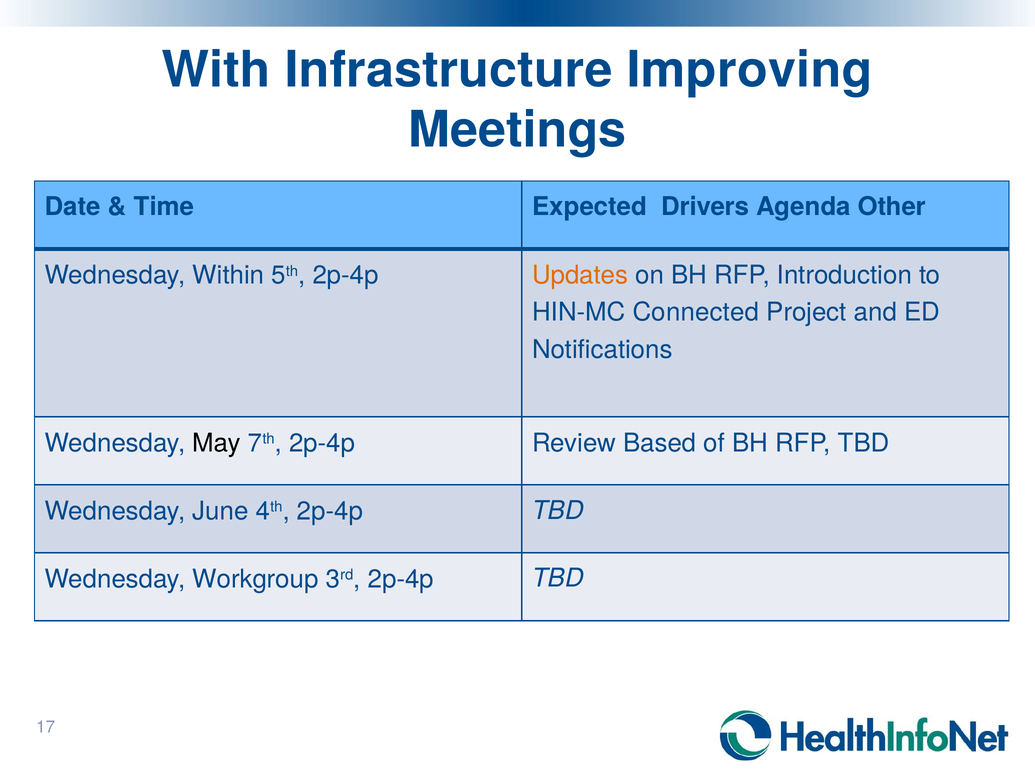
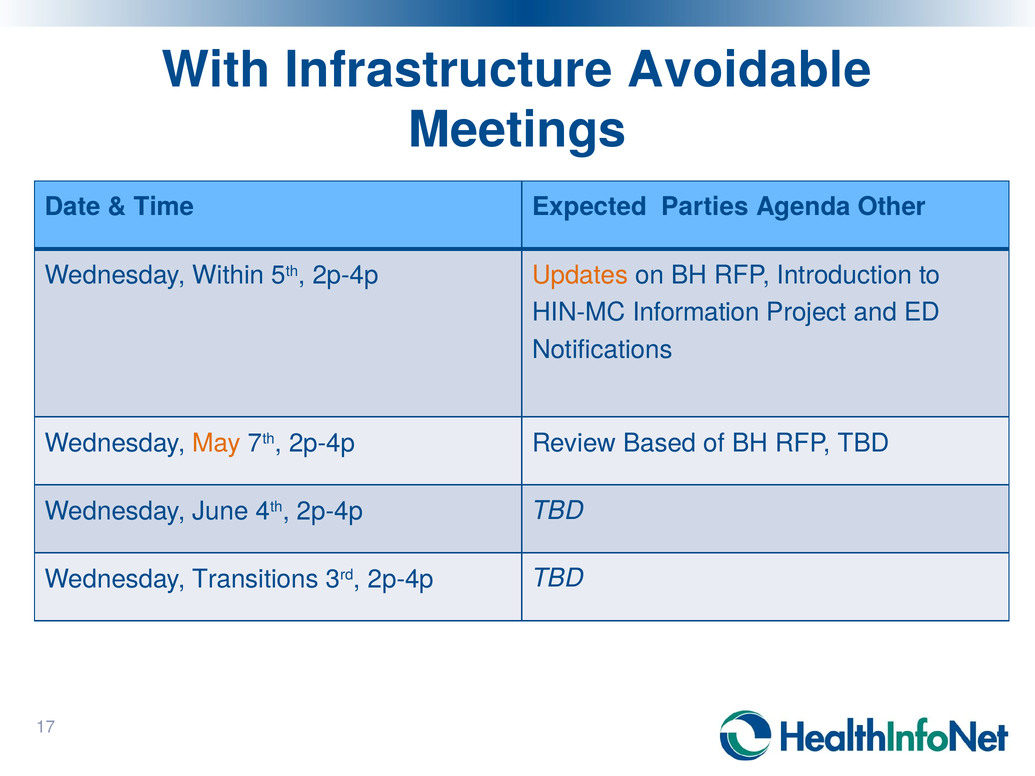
Improving: Improving -> Avoidable (750, 70)
Drivers: Drivers -> Parties (705, 207)
Connected: Connected -> Information (696, 313)
May colour: black -> orange (217, 443)
Workgroup: Workgroup -> Transitions (255, 579)
